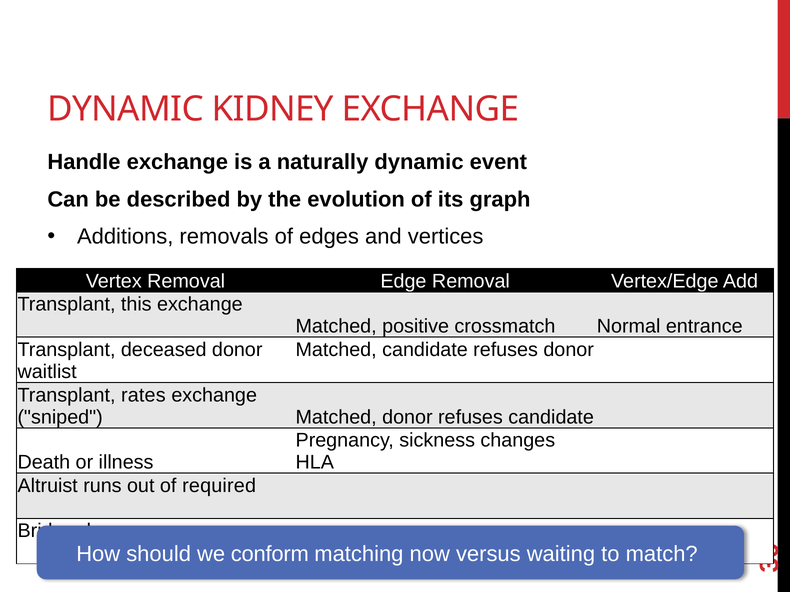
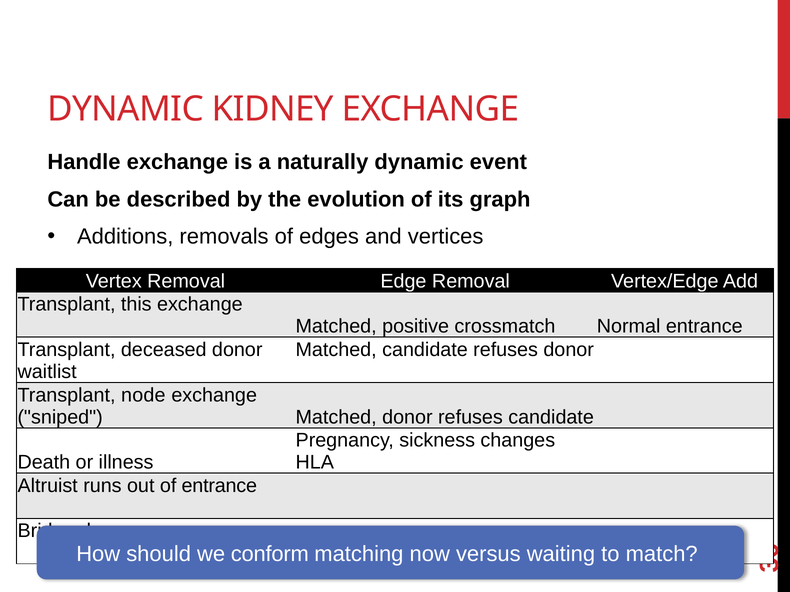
rates: rates -> node (143, 395)
of required: required -> entrance (219, 486)
